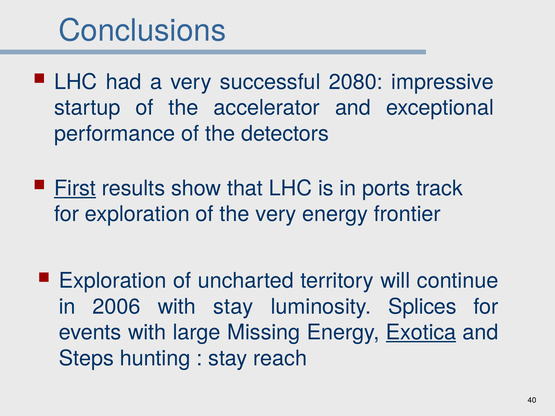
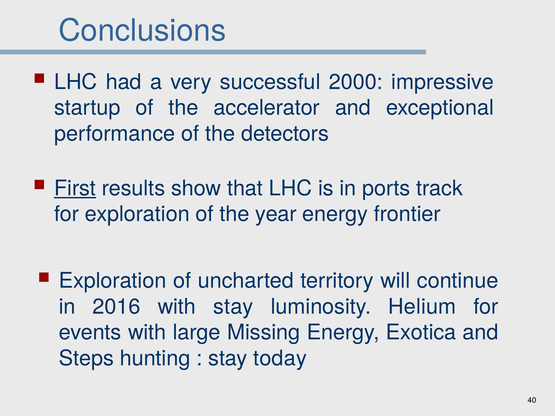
2080: 2080 -> 2000 (356, 82)
the very: very -> year (276, 214)
2006: 2006 -> 2016 (117, 307)
Splices: Splices -> Helium (422, 307)
Exotica underline: present -> none (421, 333)
reach: reach -> today (280, 359)
